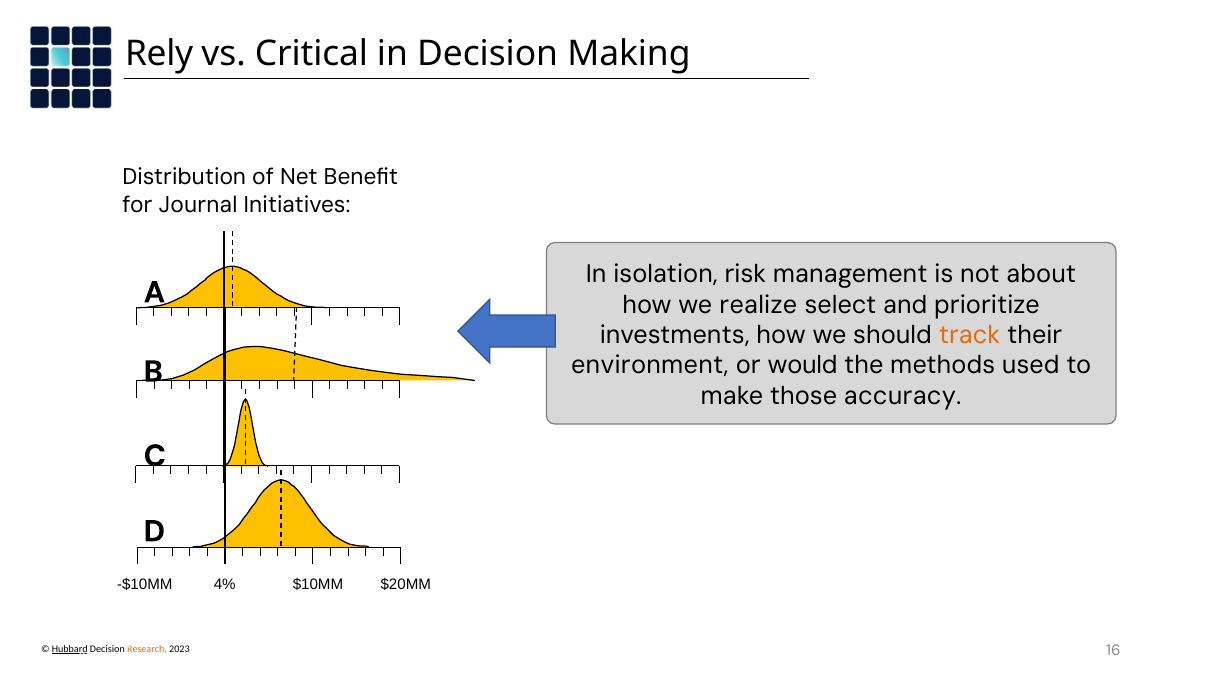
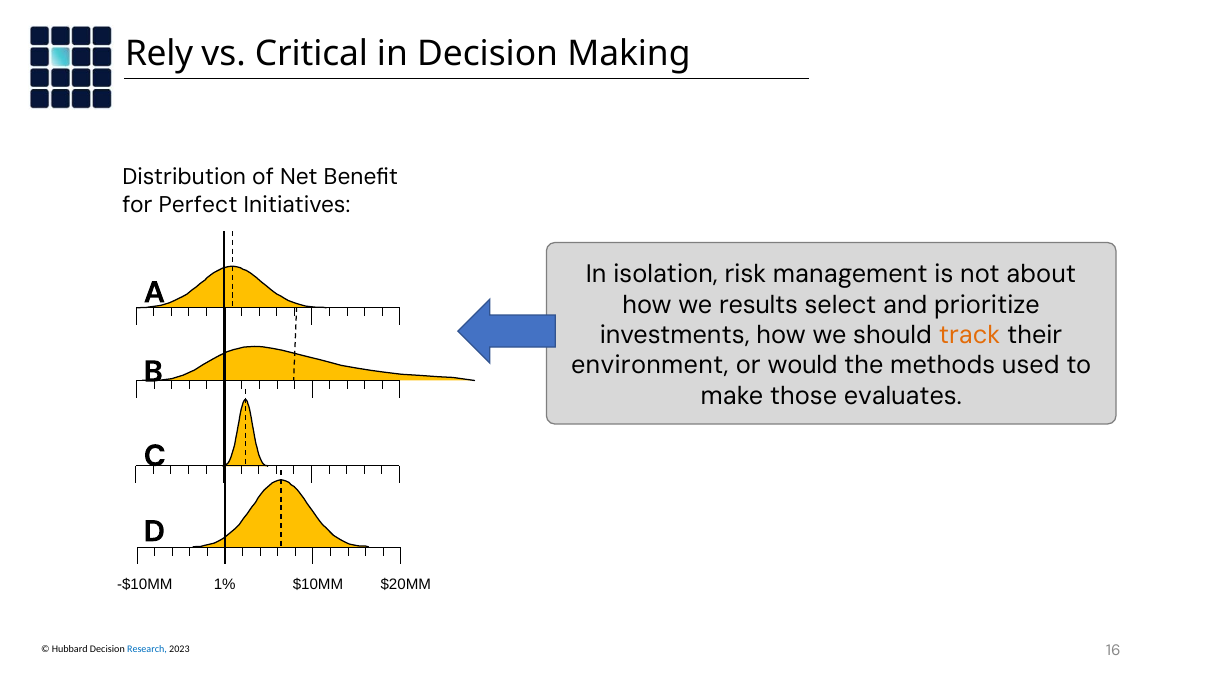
Journal: Journal -> Perfect (198, 205)
realize: realize -> results (759, 305)
accuracy: accuracy -> evaluates (903, 396)
4%: 4% -> 1% (225, 585)
Monetary: Monetary -> Everyone (106, 642)
Hubbard underline: present -> none (70, 650)
Research colour: orange -> blue (147, 650)
